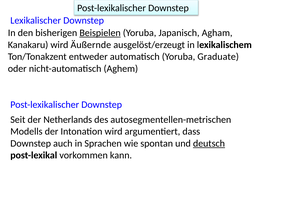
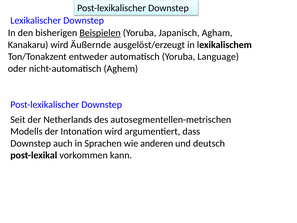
Graduate: Graduate -> Language (218, 57)
spontan: spontan -> anderen (157, 143)
deutsch underline: present -> none (209, 143)
